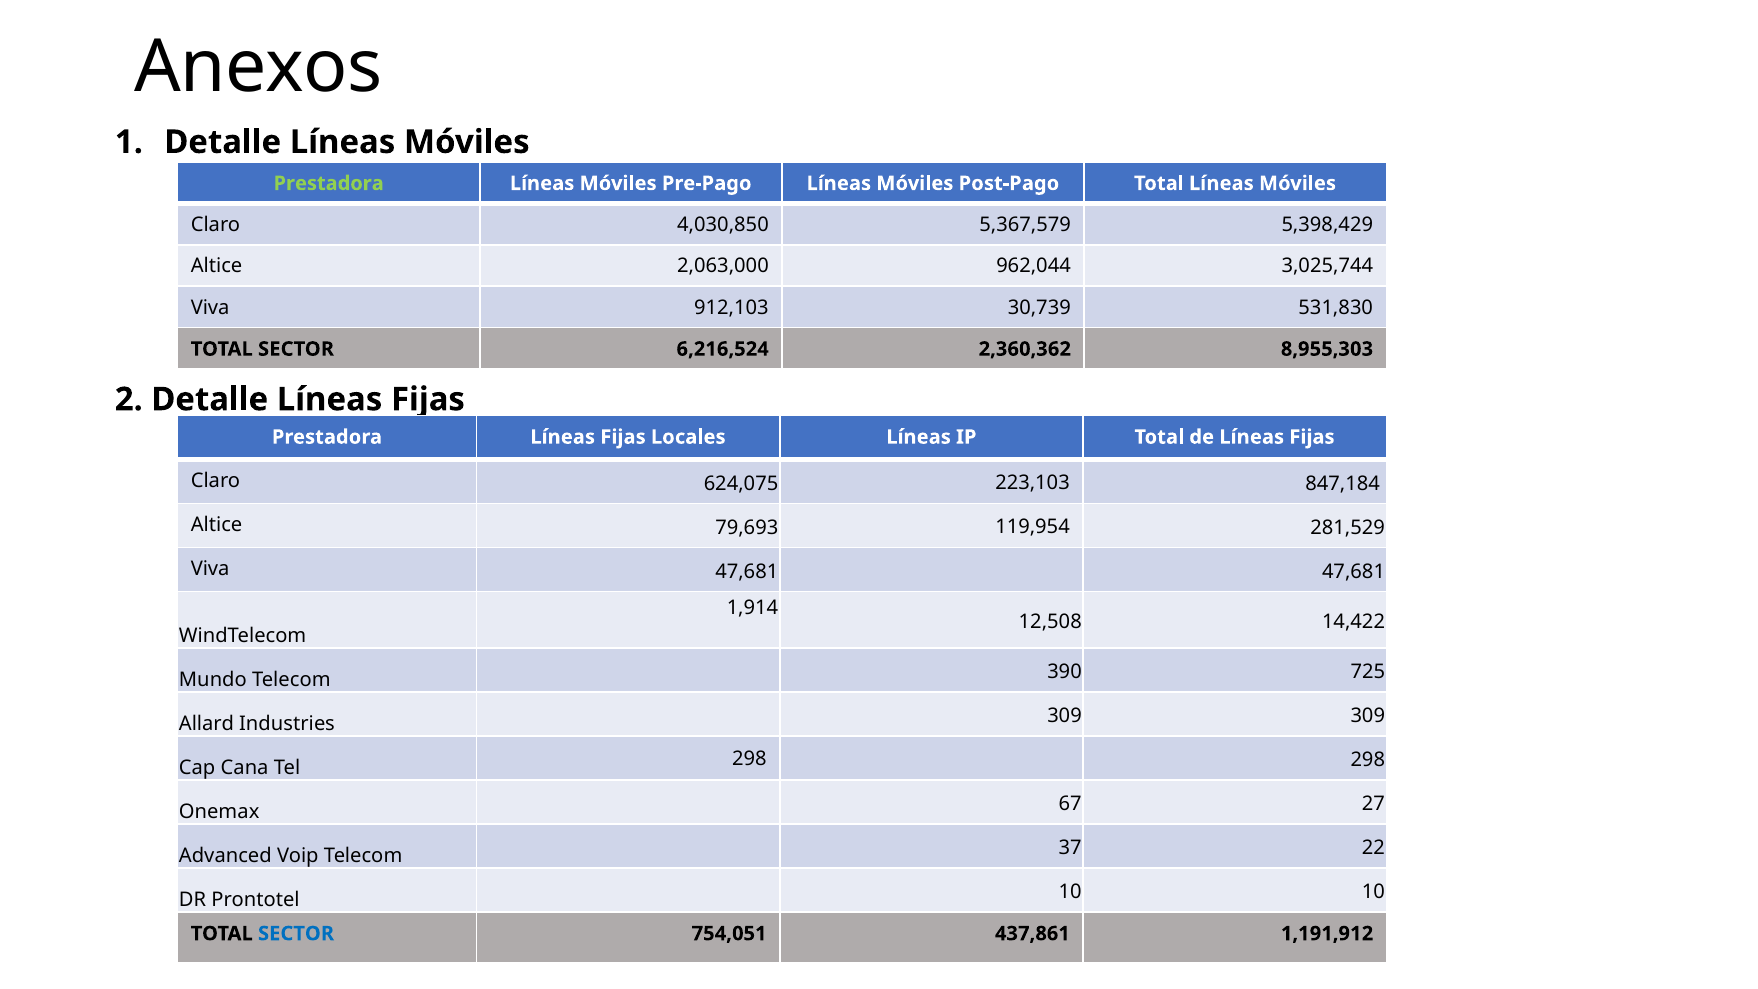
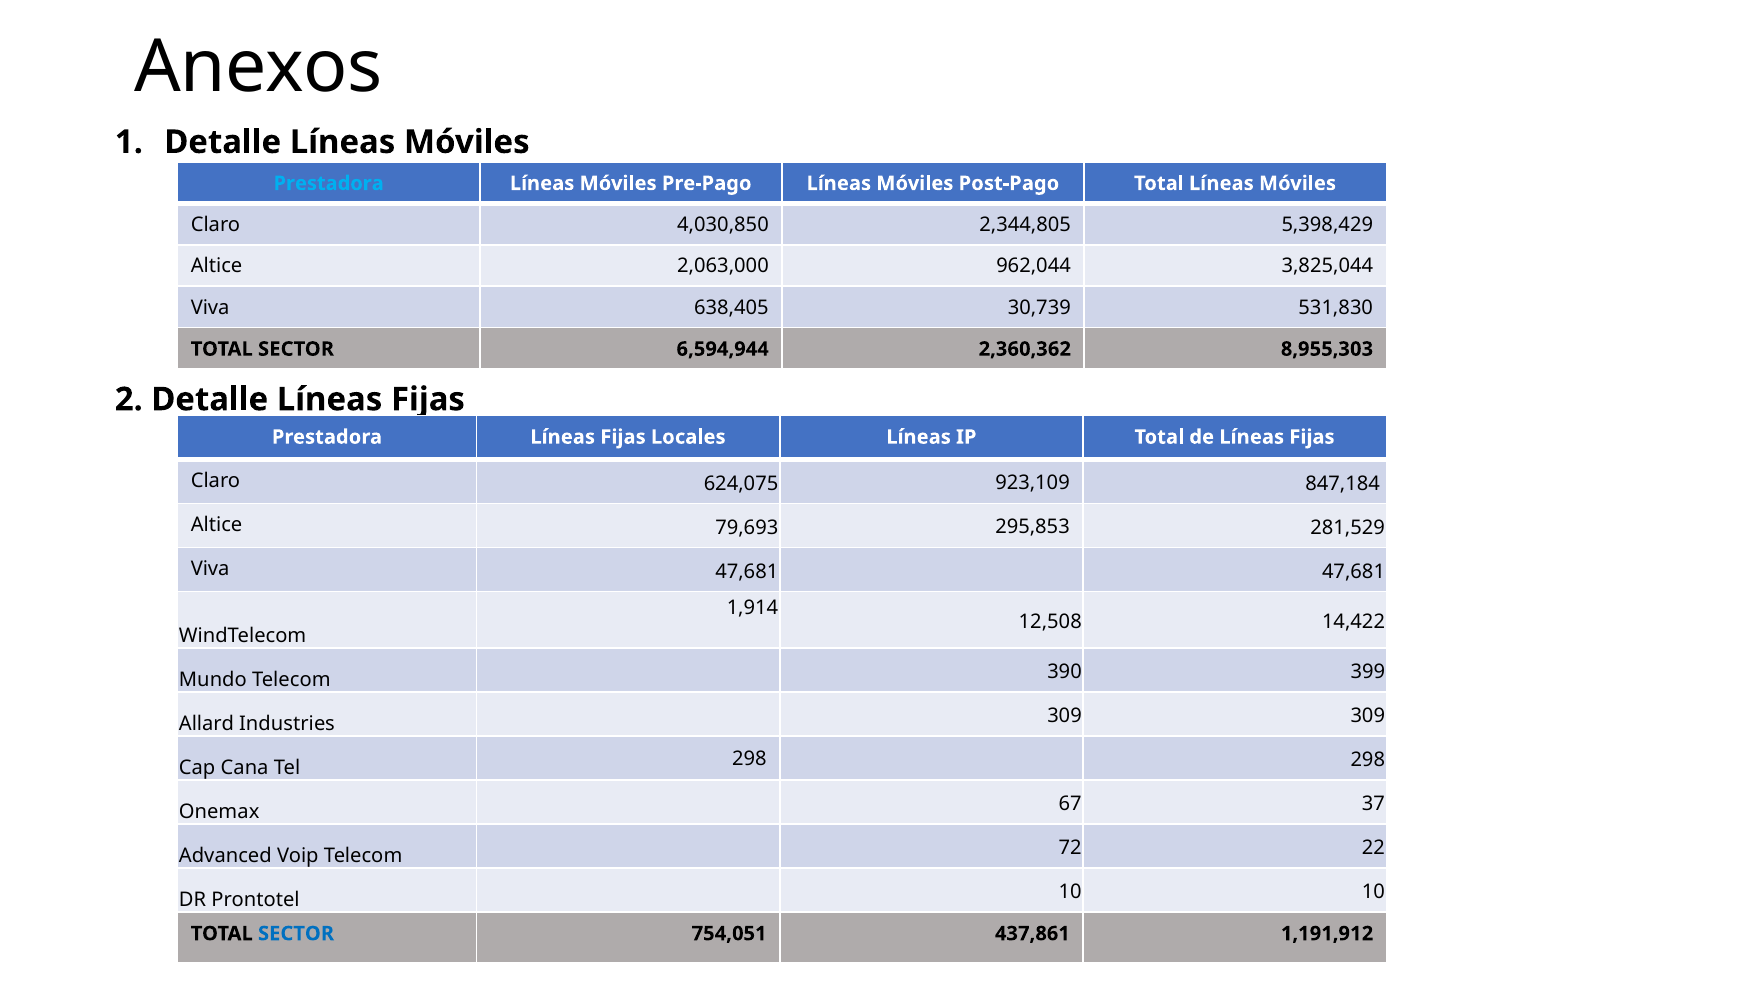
Prestadora colour: light green -> light blue (329, 183)
5,367,579: 5,367,579 -> 2,344,805 (1025, 225)
3,025,744: 3,025,744 -> 3,825,044 (1327, 266)
912,103: 912,103 -> 638,405 (731, 308)
6,216,524: 6,216,524 -> 6,594,944 (723, 349)
223,103: 223,103 -> 923,109 (1033, 483)
119,954: 119,954 -> 295,853 (1033, 527)
725: 725 -> 399 (1368, 672)
27: 27 -> 37 (1373, 804)
37: 37 -> 72 (1070, 848)
